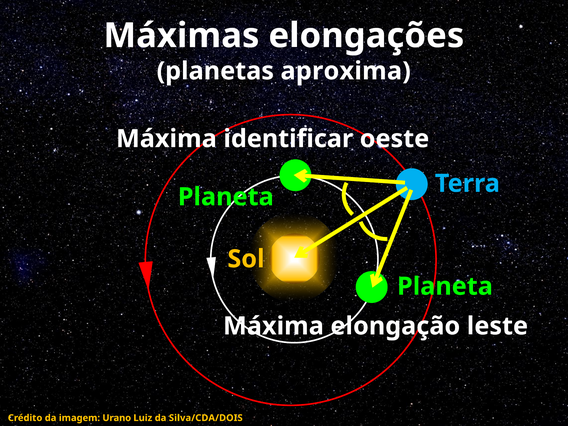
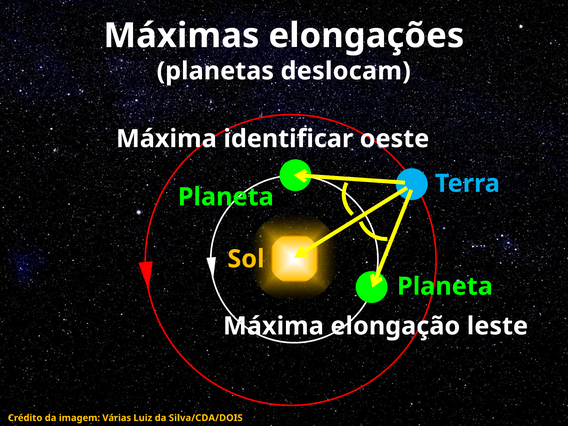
aproxima: aproxima -> deslocam (346, 71)
Urano: Urano -> Várias (117, 418)
